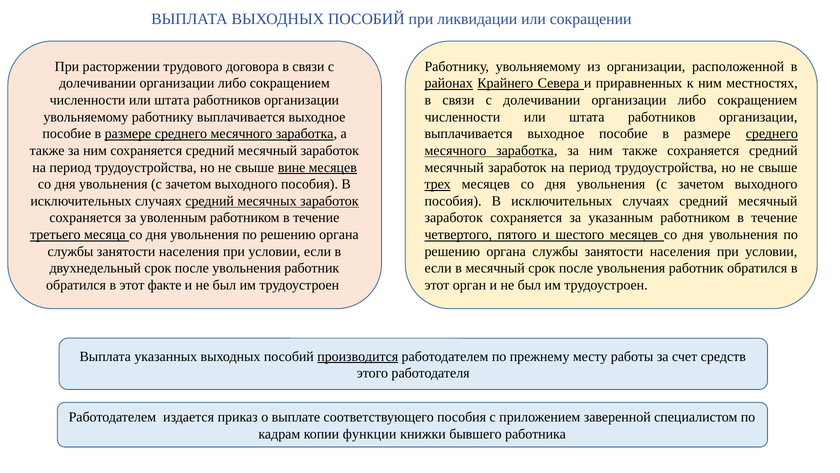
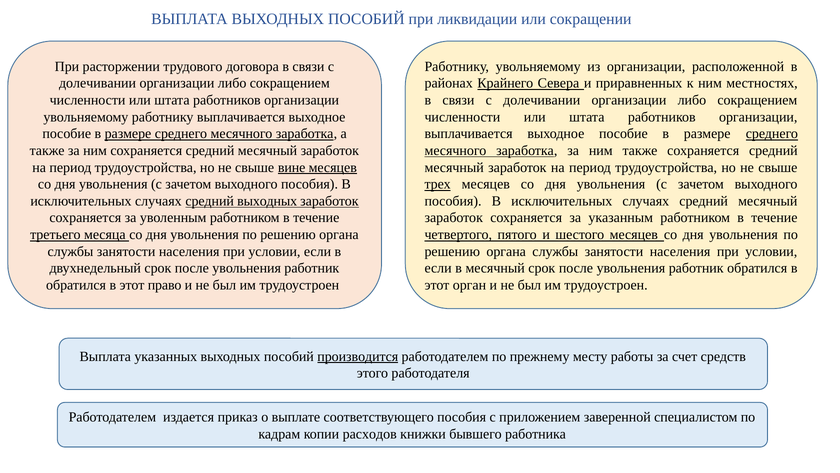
районах underline: present -> none (449, 83)
средний месячных: месячных -> выходных (267, 201)
факте: факте -> право (165, 285)
функции: функции -> расходов (370, 434)
